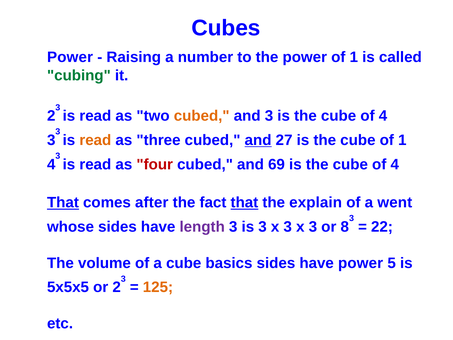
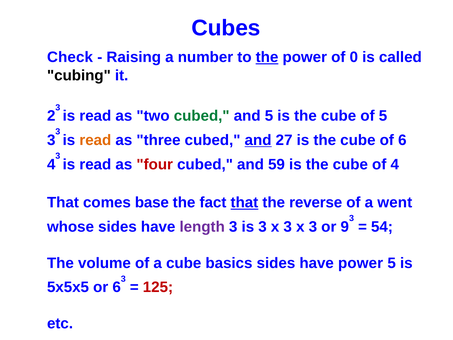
Power: Power -> Check (70, 57)
the underline: none -> present (267, 57)
power of 1: 1 -> 0 (354, 57)
cubing colour: green -> black (79, 75)
cubed colour: orange -> green (202, 116)
and 3: 3 -> 5 (269, 116)
4: 4 -> 5 (383, 116)
cube of 1: 1 -> 6 (402, 140)
69: 69 -> 59 (276, 164)
That underline: present -> none (63, 202)
after: after -> base (152, 202)
explain: explain -> reverse (316, 202)
8: 8 -> 9 (345, 227)
22: 22 -> 54 (382, 227)
or 2: 2 -> 6 (117, 287)
125 colour: orange -> red (158, 287)
